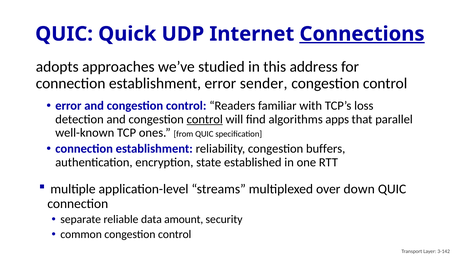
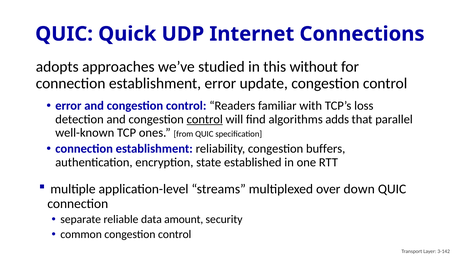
Connections underline: present -> none (362, 34)
address: address -> without (314, 67)
sender: sender -> update (264, 83)
apps: apps -> adds (337, 119)
